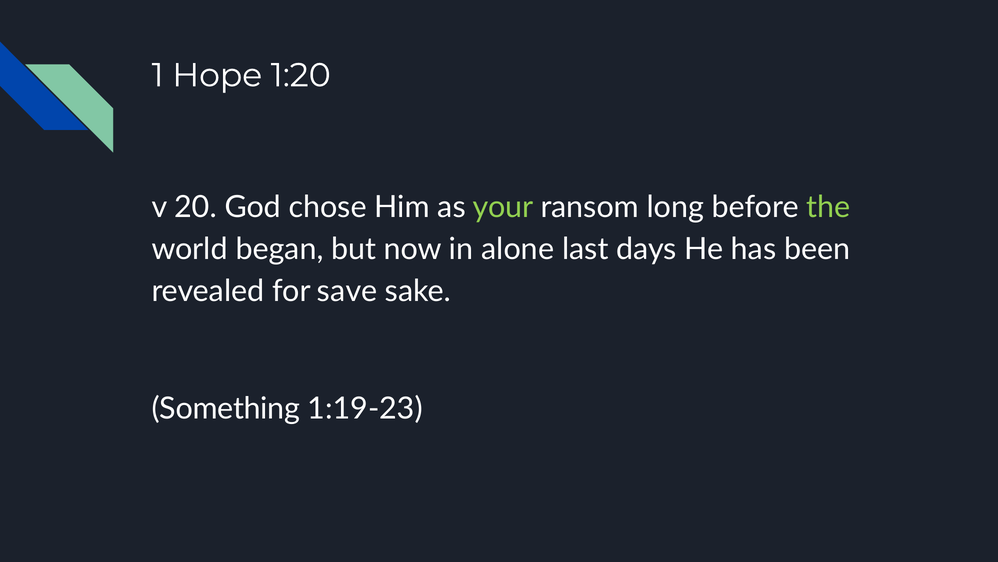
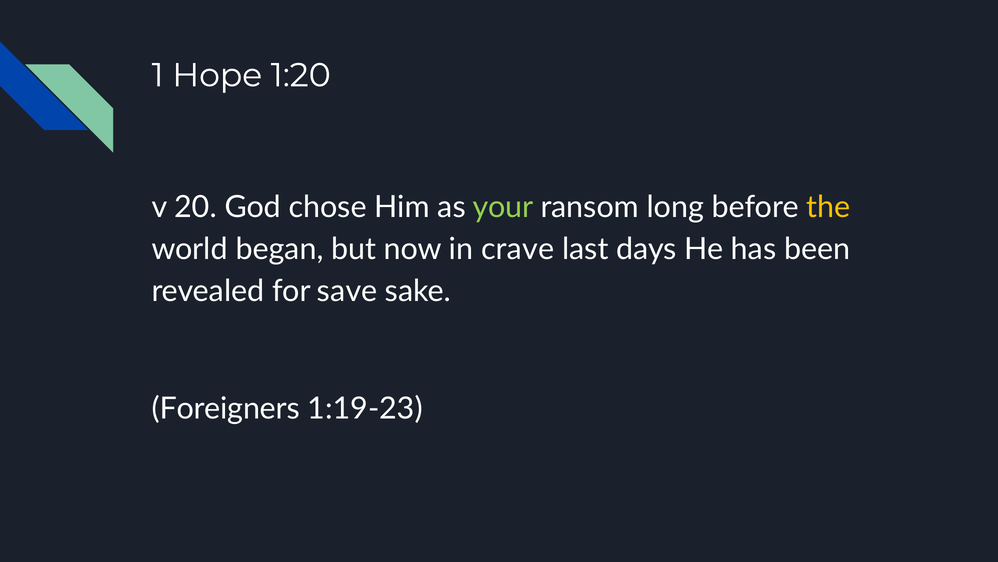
the colour: light green -> yellow (828, 207)
alone: alone -> crave (518, 249)
Something: Something -> Foreigners (226, 408)
